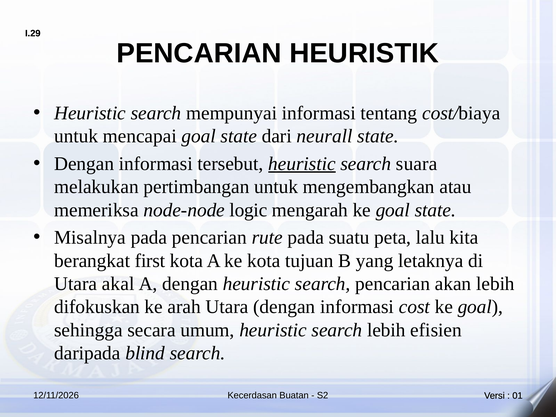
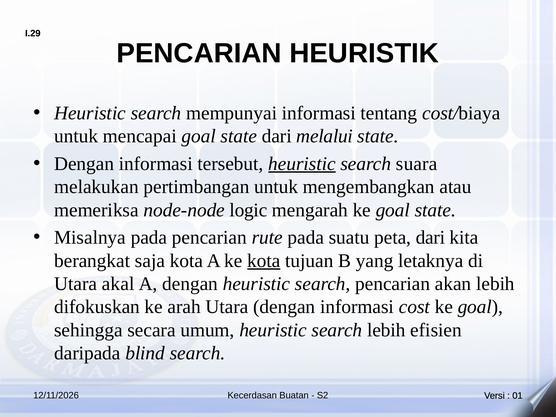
neurall: neurall -> melalui (325, 136)
peta lalu: lalu -> dari (430, 237)
first: first -> saja (150, 261)
kota underline: none -> present (264, 261)
